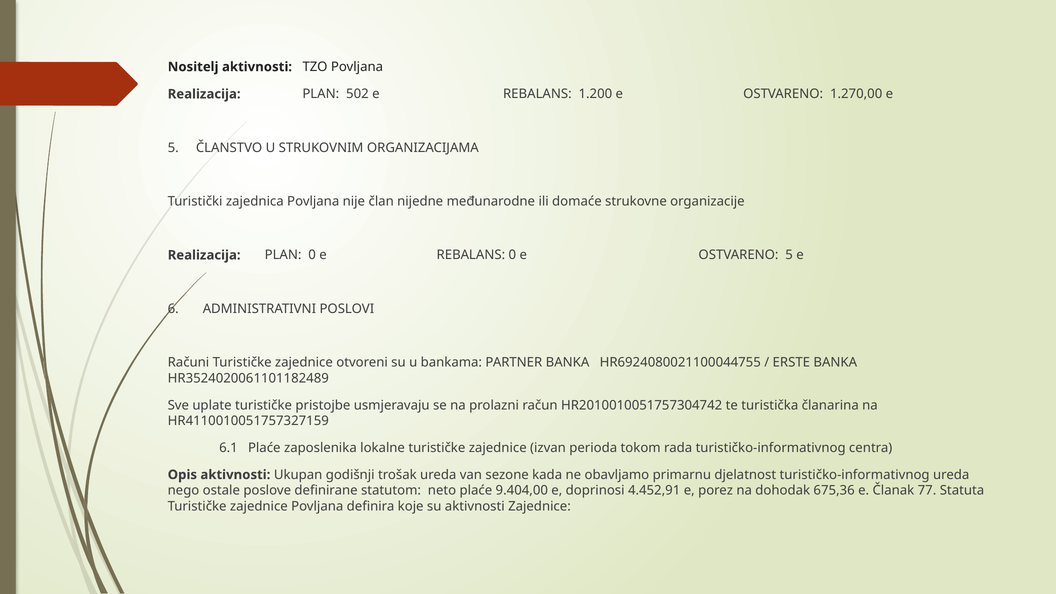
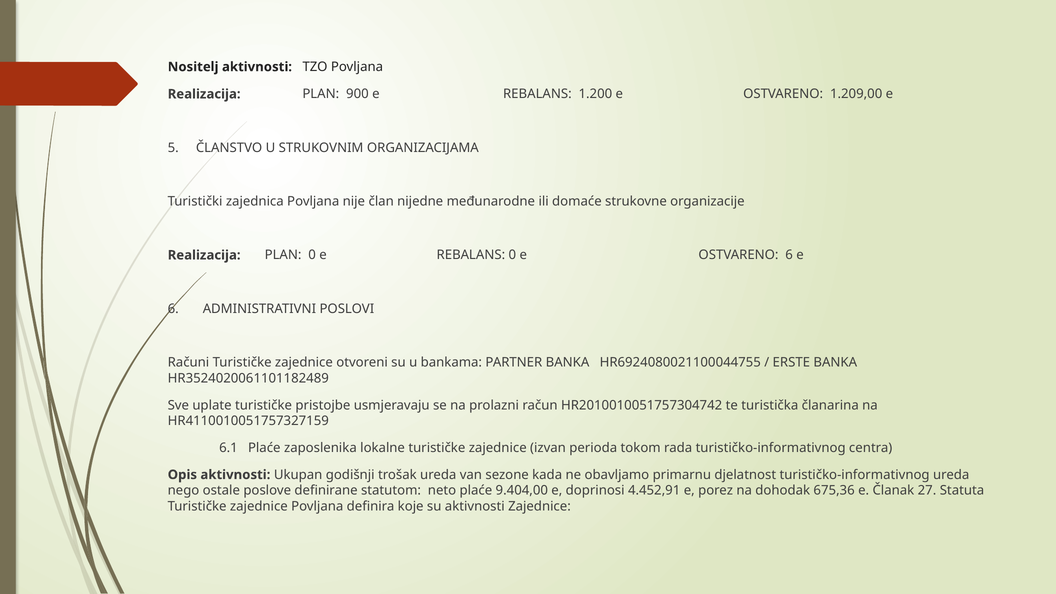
502: 502 -> 900 (357, 94)
1.270,00: 1.270,00 -> 1.209,00 (856, 94)
OSTVARENO 5: 5 -> 6 (789, 255)
77: 77 -> 27 (927, 491)
